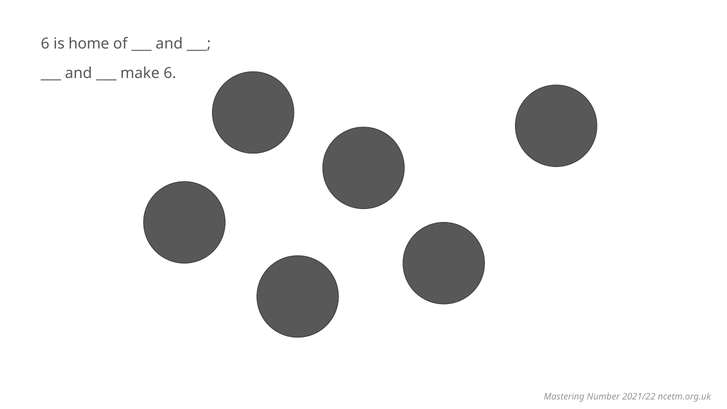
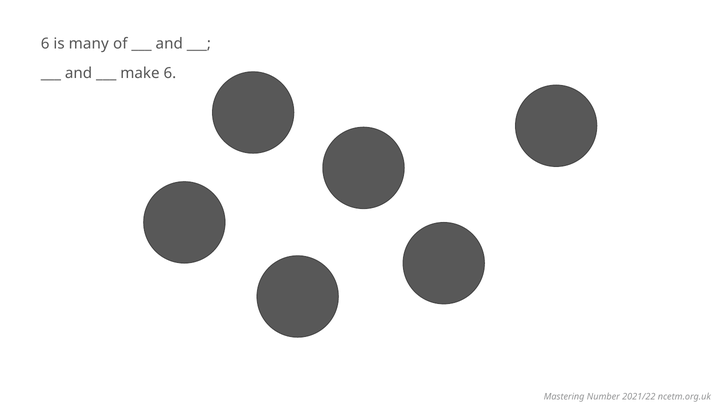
home: home -> many (89, 44)
